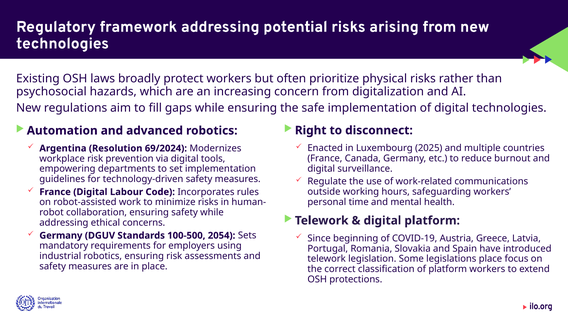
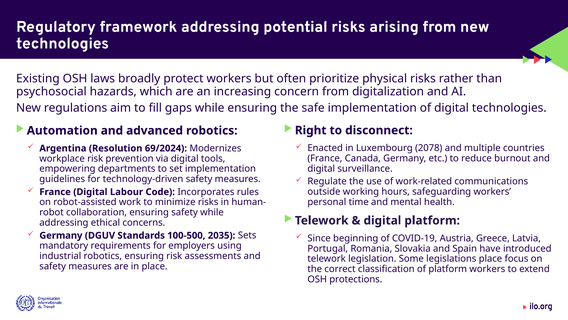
2025: 2025 -> 2078 (429, 148)
2054: 2054 -> 2035 (222, 235)
